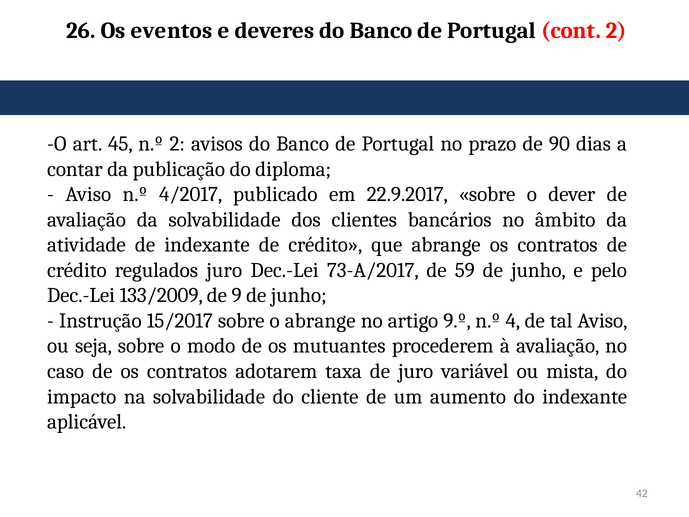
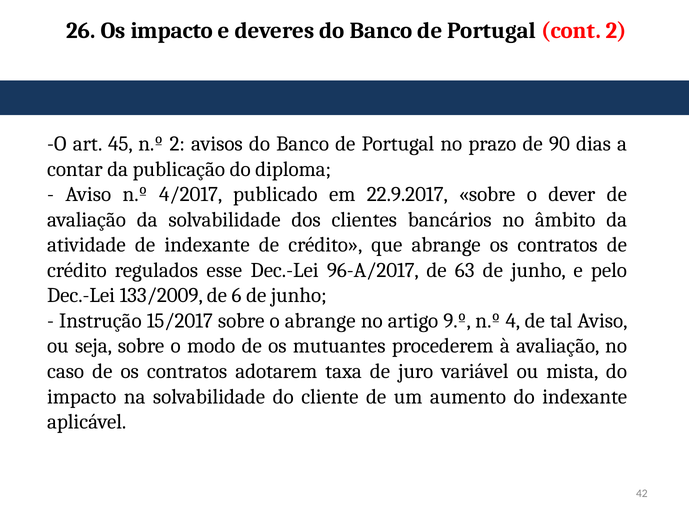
Os eventos: eventos -> impacto (172, 31)
regulados juro: juro -> esse (224, 270)
73-A/2017: 73-A/2017 -> 96-A/2017 (373, 270)
59: 59 -> 63 (465, 270)
9: 9 -> 6 (237, 295)
